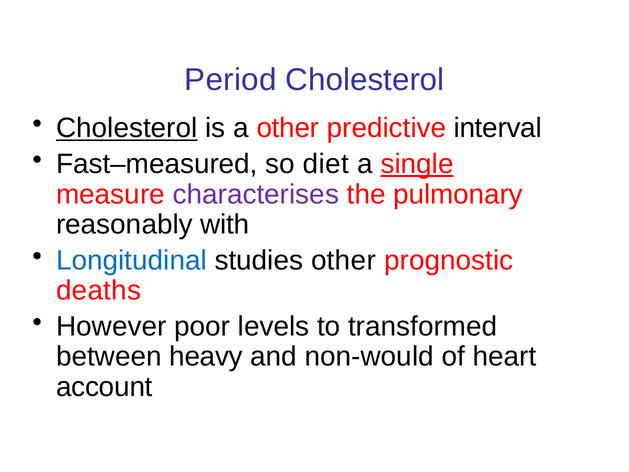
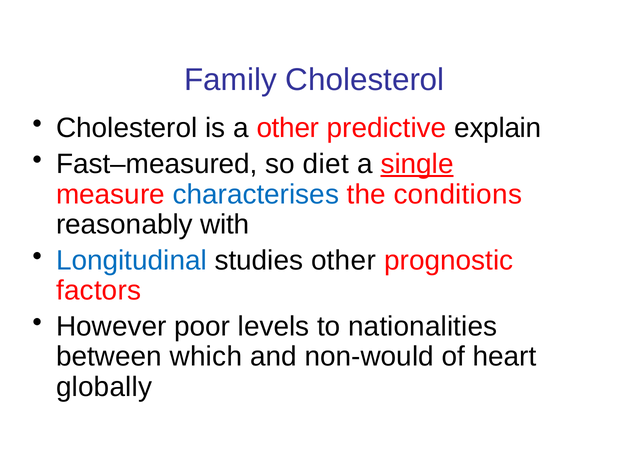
Period: Period -> Family (231, 80)
Cholesterol underline: present -> none (127, 128)
interval: interval -> explain (498, 128)
characterises colour: purple -> blue (256, 194)
pulmonary: pulmonary -> conditions (458, 194)
deaths: deaths -> factors (99, 290)
transformed: transformed -> nationalities (423, 326)
heavy: heavy -> which (206, 356)
account: account -> globally (104, 387)
